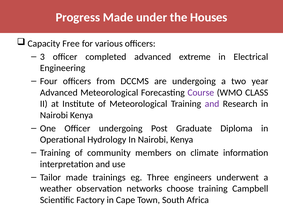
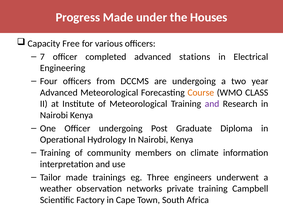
3: 3 -> 7 (42, 57)
extreme: extreme -> stations (195, 57)
Course colour: purple -> orange (201, 93)
choose: choose -> private (180, 189)
